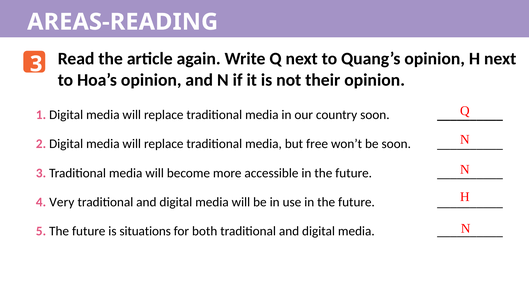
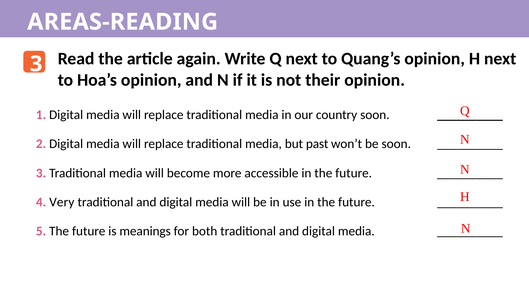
free: free -> past (317, 144)
situations: situations -> meanings (145, 232)
